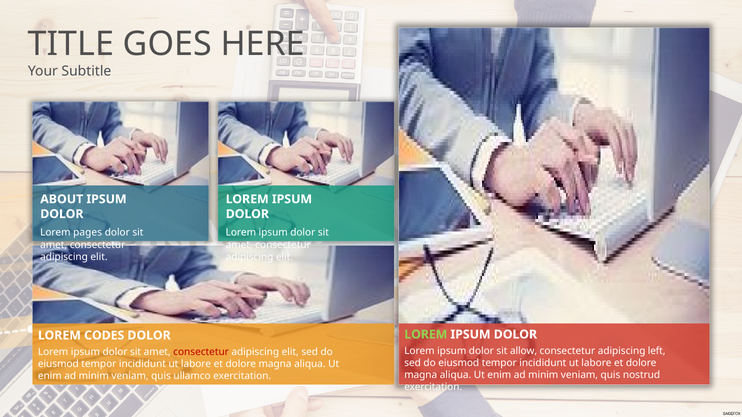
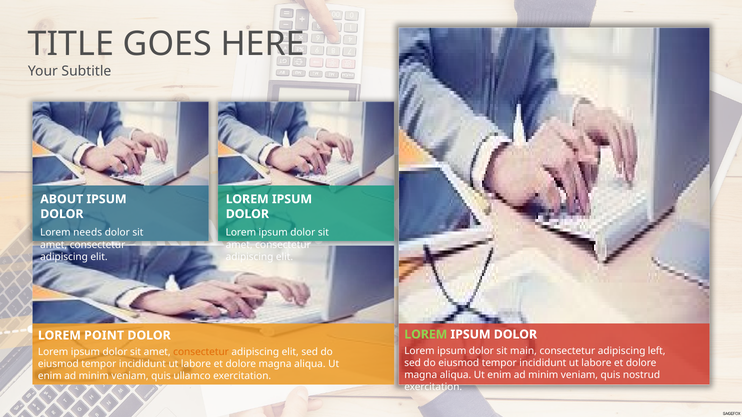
pages: pages -> needs (88, 233)
CODES: CODES -> POINT (104, 336)
allow: allow -> main (523, 351)
consectetur colour: red -> orange (201, 352)
